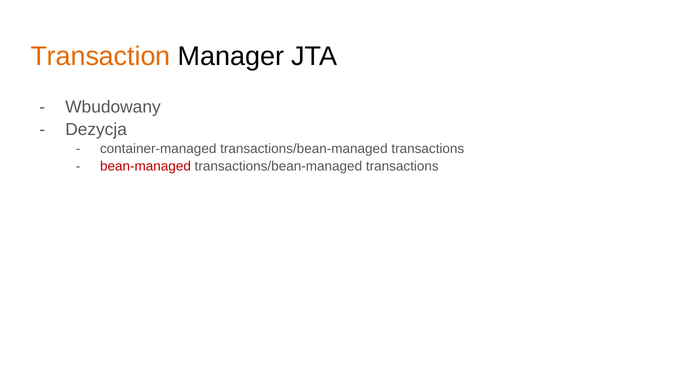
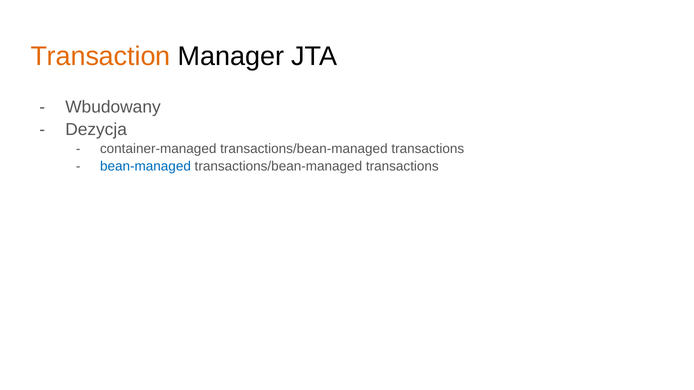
bean-managed colour: red -> blue (145, 167)
